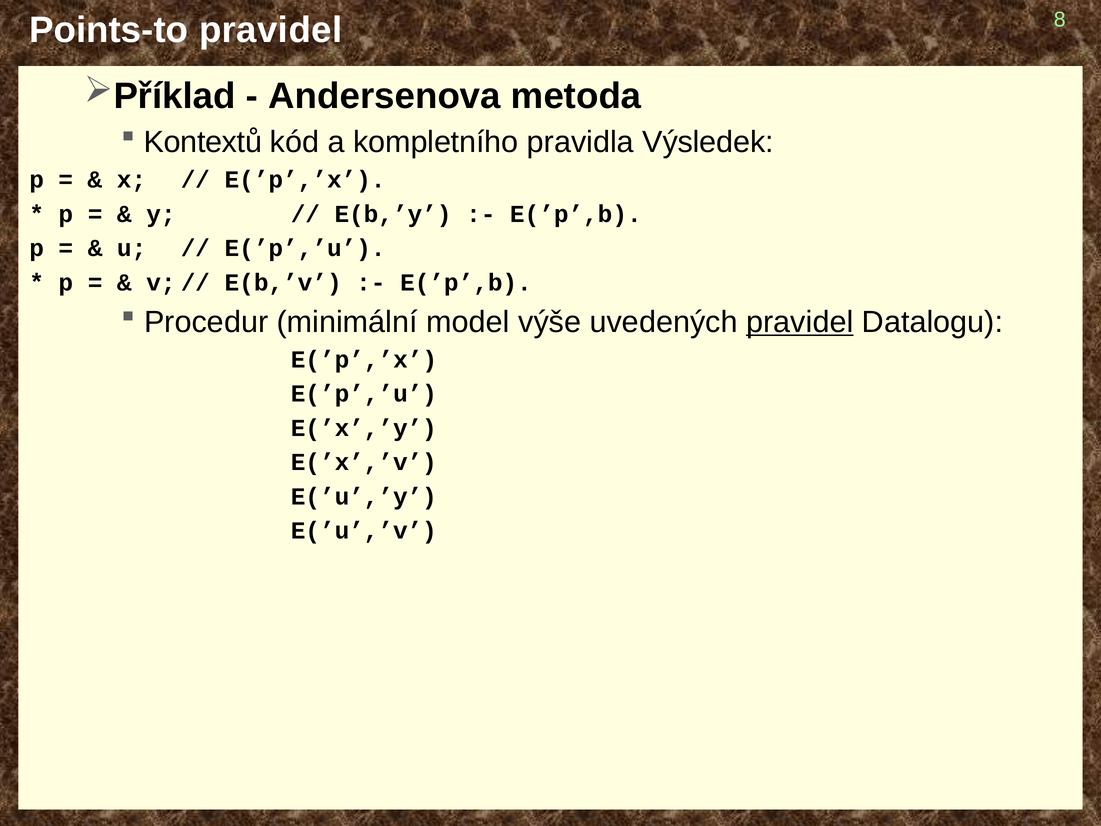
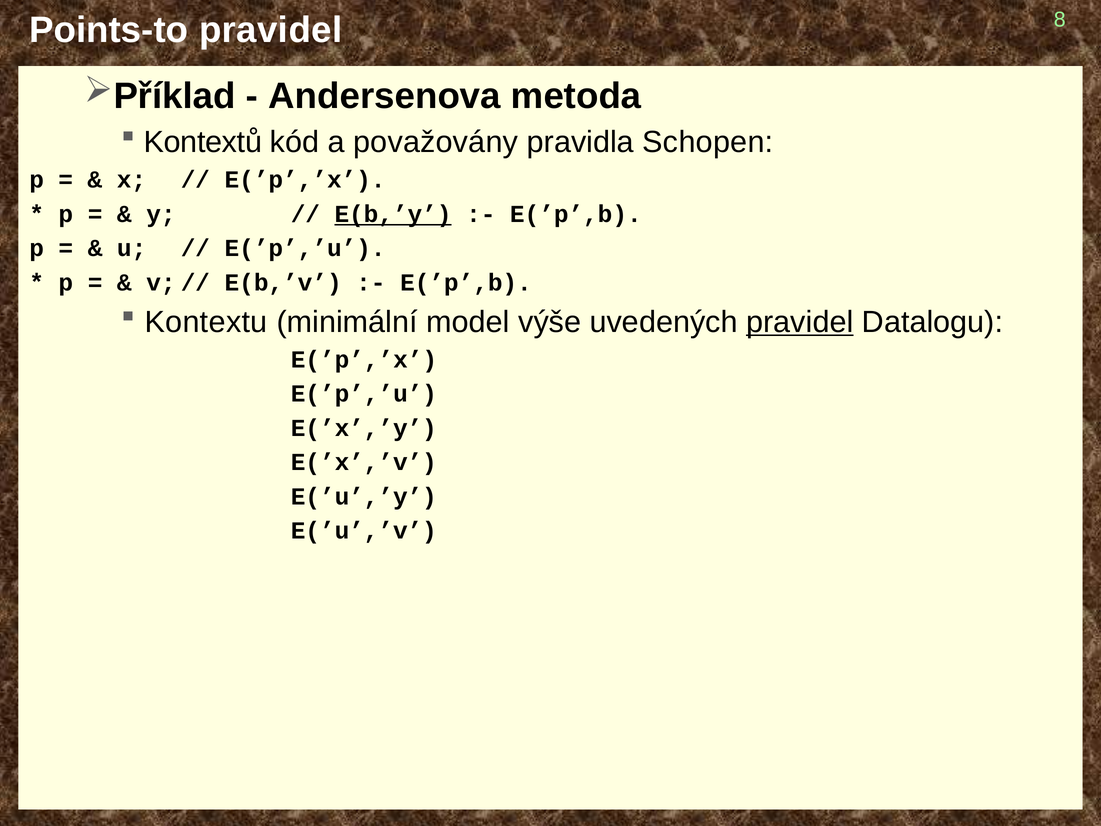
kompletního: kompletního -> považovány (436, 142)
Výsledek: Výsledek -> Schopen (708, 142)
E(b,’y underline: none -> present (393, 214)
Procedur: Procedur -> Kontextu (206, 322)
